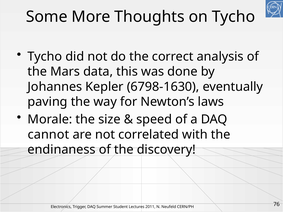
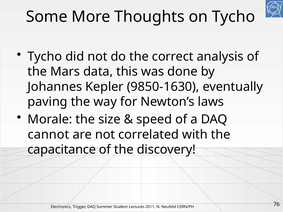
6798-1630: 6798-1630 -> 9850-1630 (163, 87)
endinaness: endinaness -> capacitance (62, 150)
